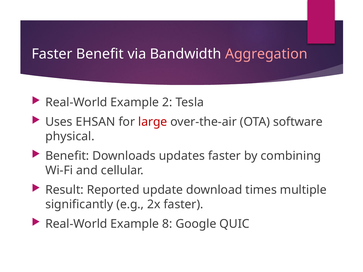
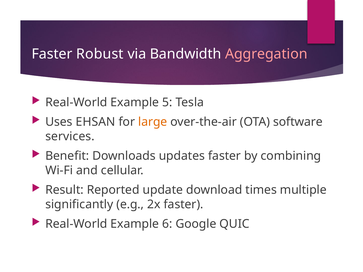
Faster Benefit: Benefit -> Robust (100, 54)
2: 2 -> 5 (167, 102)
large colour: red -> orange (153, 122)
physical: physical -> services (70, 136)
8: 8 -> 6 (167, 224)
